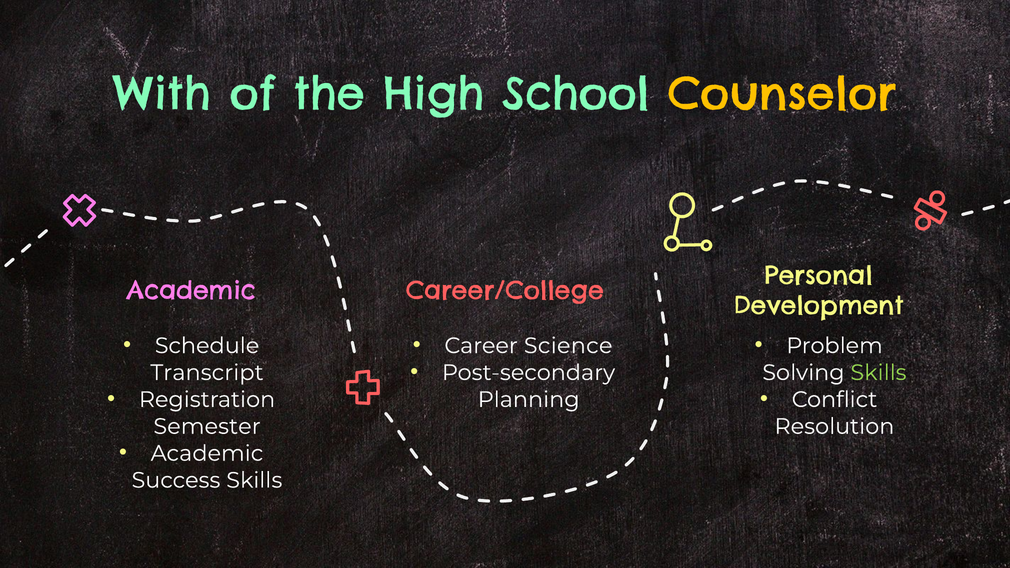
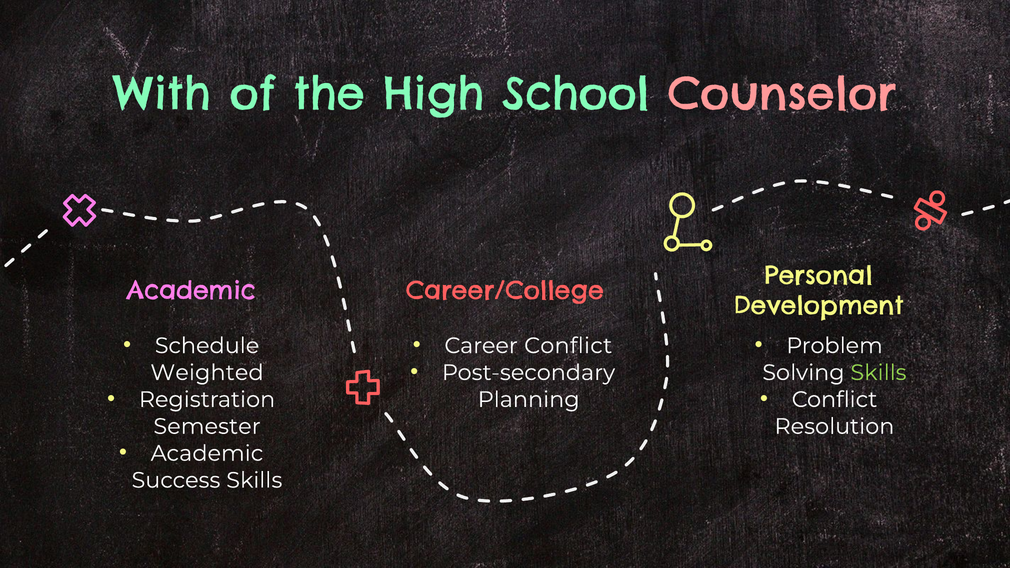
Counselor colour: yellow -> pink (782, 94)
Career Science: Science -> Conflict (568, 346)
Transcript: Transcript -> Weighted (207, 373)
